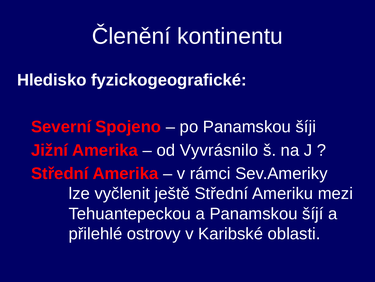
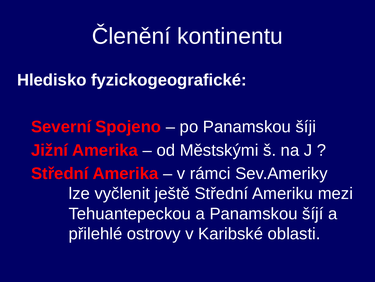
Vyvrásnilo: Vyvrásnilo -> Městskými (219, 150)
